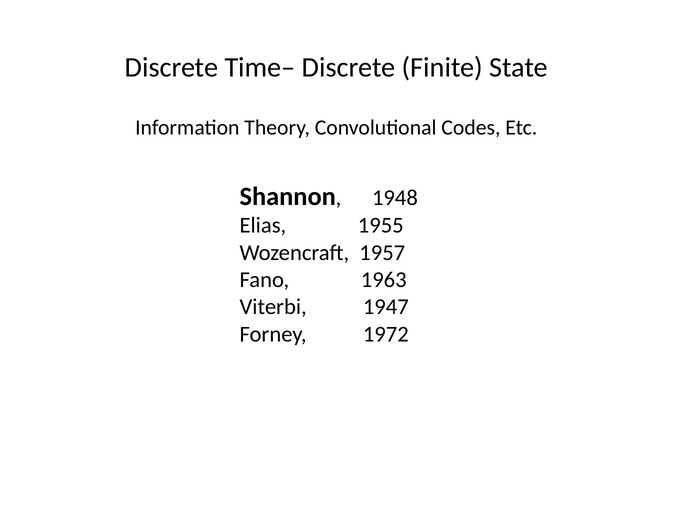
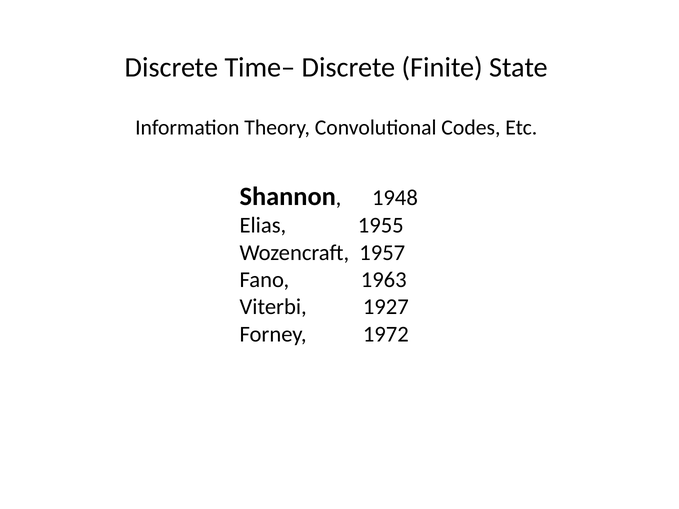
1947: 1947 -> 1927 (386, 307)
